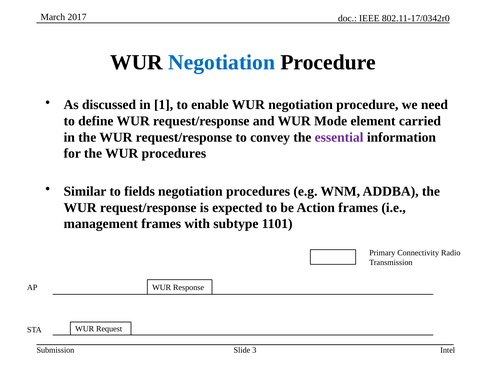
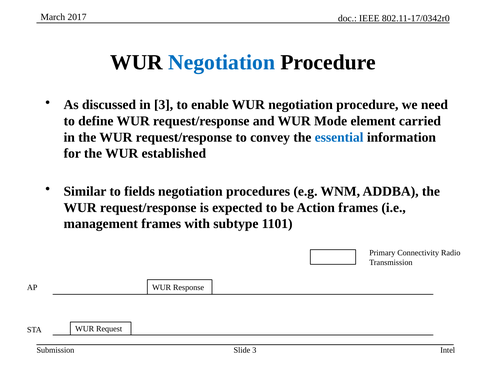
in 1: 1 -> 3 (164, 105)
essential colour: purple -> blue (339, 137)
WUR procedures: procedures -> established (174, 153)
